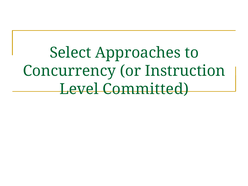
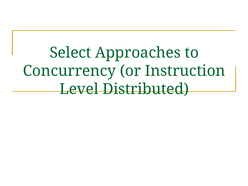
Committed: Committed -> Distributed (146, 89)
